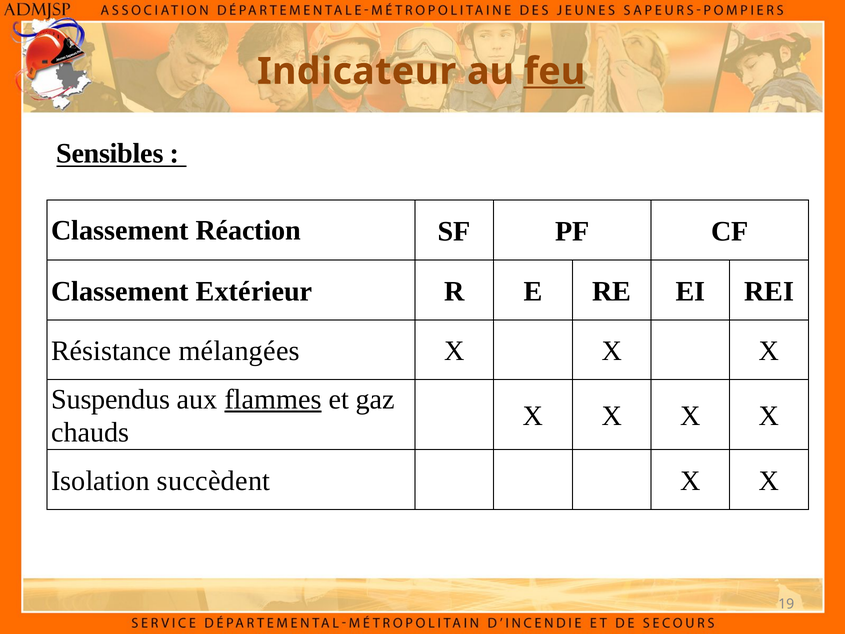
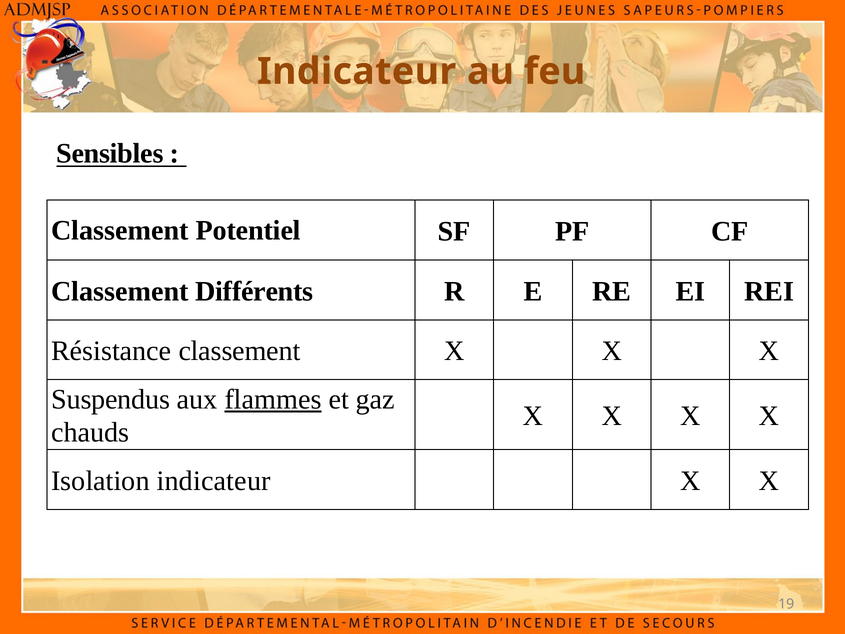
feu underline: present -> none (554, 71)
Réaction: Réaction -> Potentiel (248, 230)
Extérieur: Extérieur -> Différents (254, 291)
Résistance mélangées: mélangées -> classement (240, 351)
Isolation succèdent: succèdent -> indicateur (214, 481)
